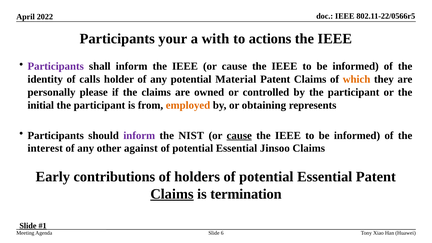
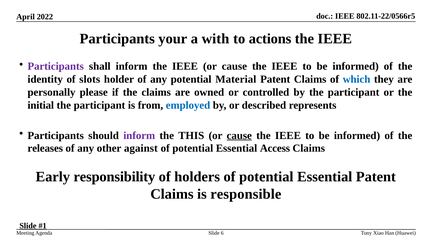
calls: calls -> slots (90, 79)
which colour: orange -> blue (357, 79)
employed colour: orange -> blue (188, 105)
obtaining: obtaining -> described (264, 105)
NIST: NIST -> THIS (191, 135)
interest: interest -> releases (45, 148)
Jinsoo: Jinsoo -> Access (275, 148)
contributions: contributions -> responsibility (114, 177)
Claims underline: present -> none (172, 194)
termination: termination -> responsible (246, 194)
